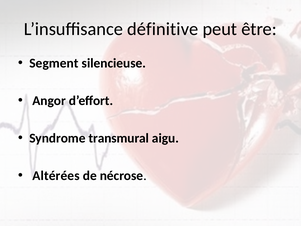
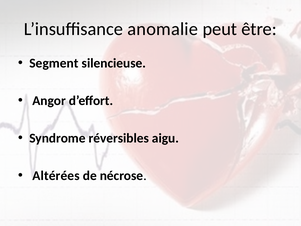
définitive: définitive -> anomalie (163, 29)
transmural: transmural -> réversibles (119, 138)
